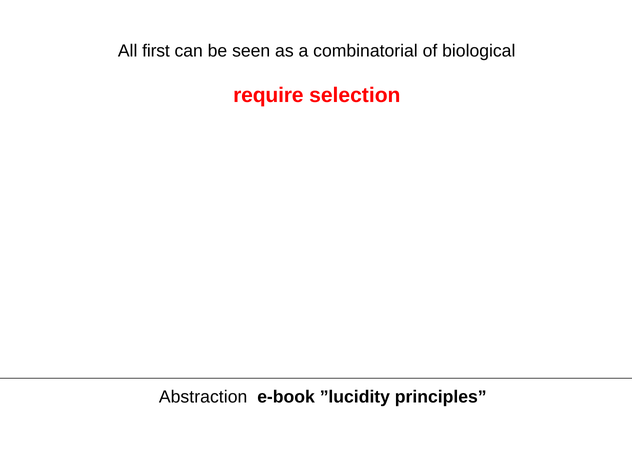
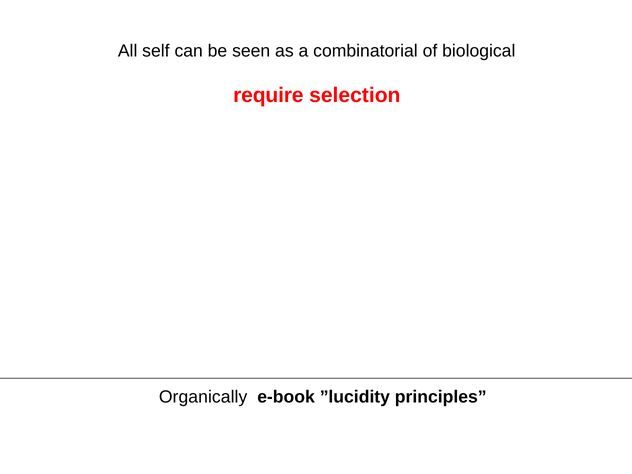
first: first -> self (156, 51)
Abstraction: Abstraction -> Organically (203, 397)
